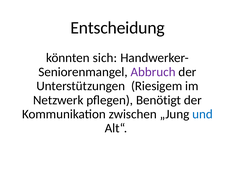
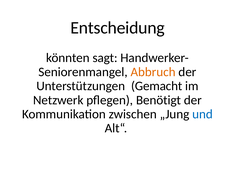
sich: sich -> sagt (105, 58)
Abbruch colour: purple -> orange (153, 72)
Riesigem: Riesigem -> Gemacht (157, 86)
